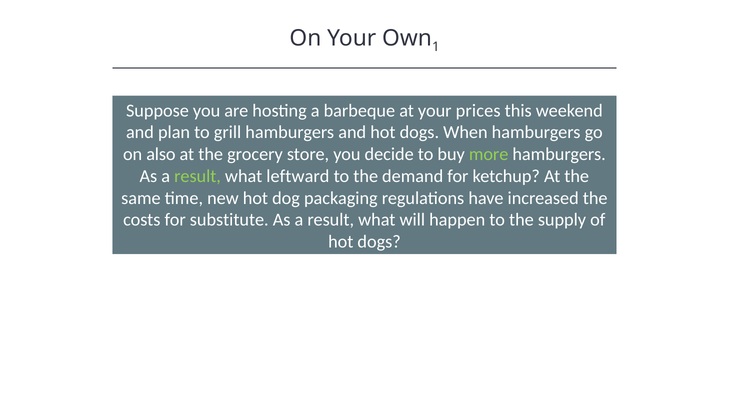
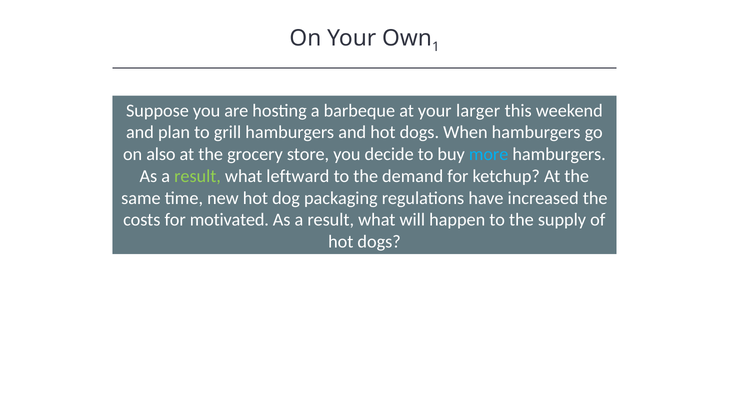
prices: prices -> larger (478, 111)
more colour: light green -> light blue (489, 154)
substitute: substitute -> motivated (229, 220)
